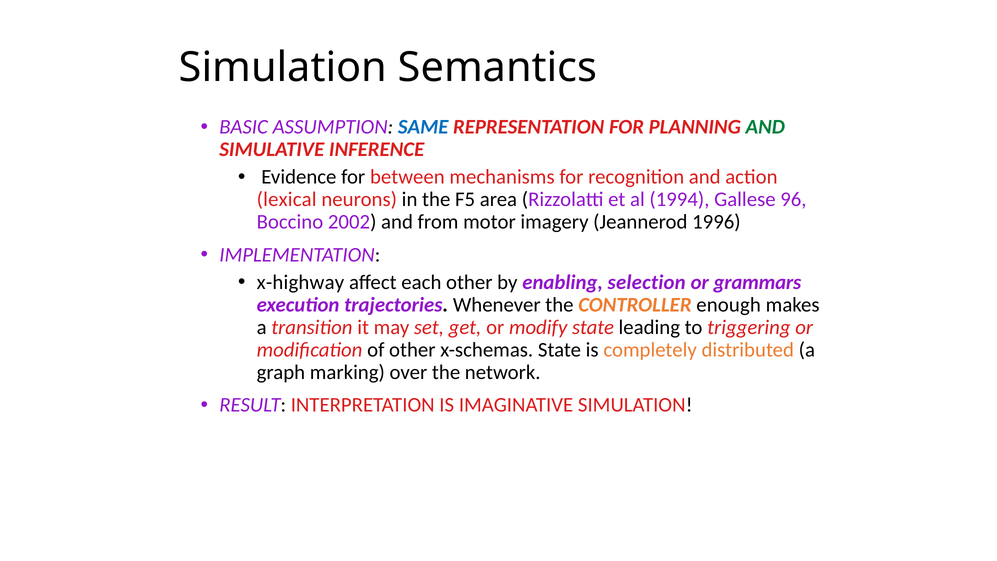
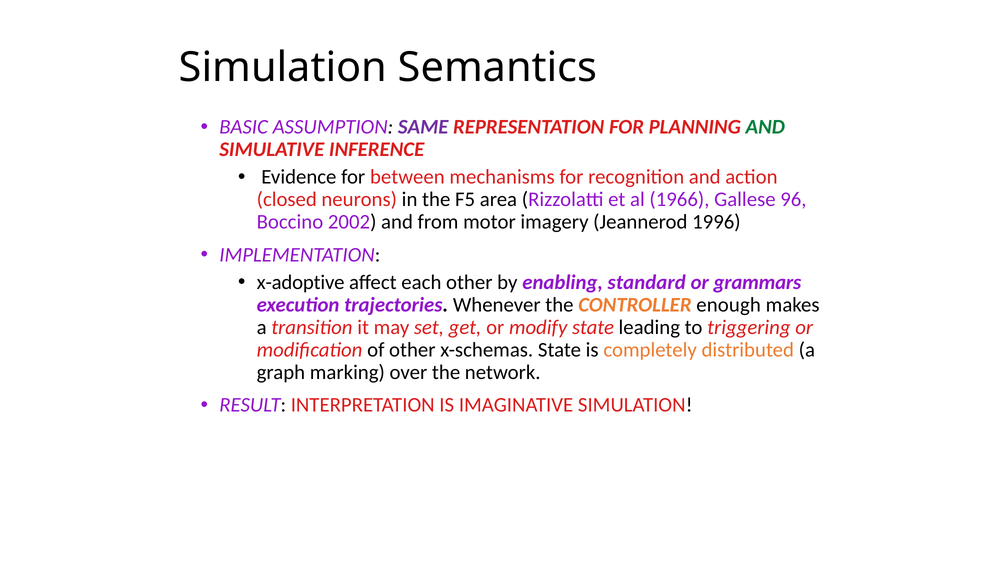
SAME colour: blue -> purple (423, 127)
lexical: lexical -> closed (287, 199)
1994: 1994 -> 1966 (679, 199)
x-highway: x-highway -> x-adoptive (301, 282)
selection: selection -> standard (647, 282)
